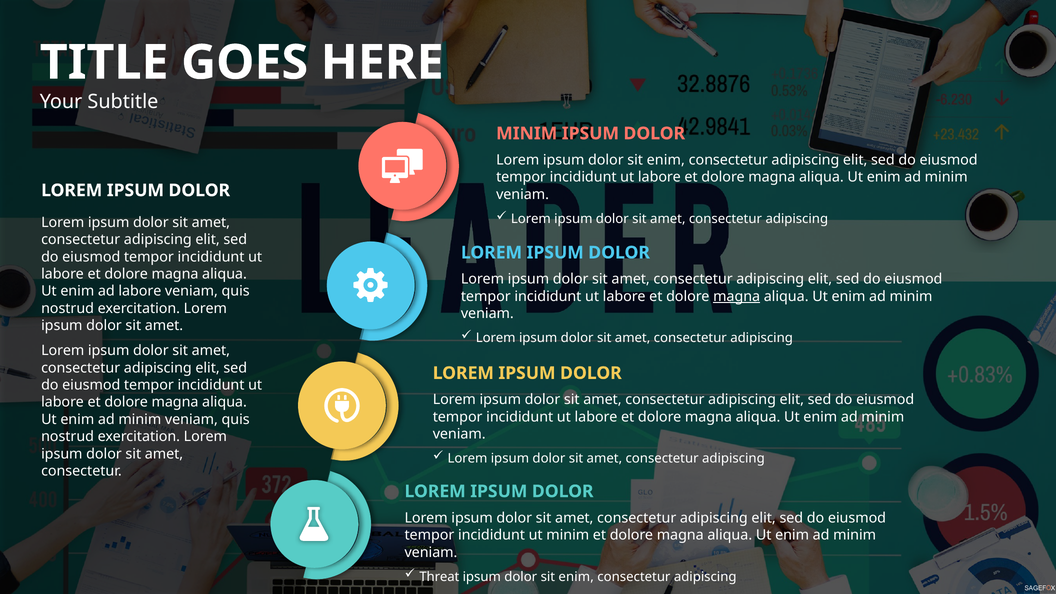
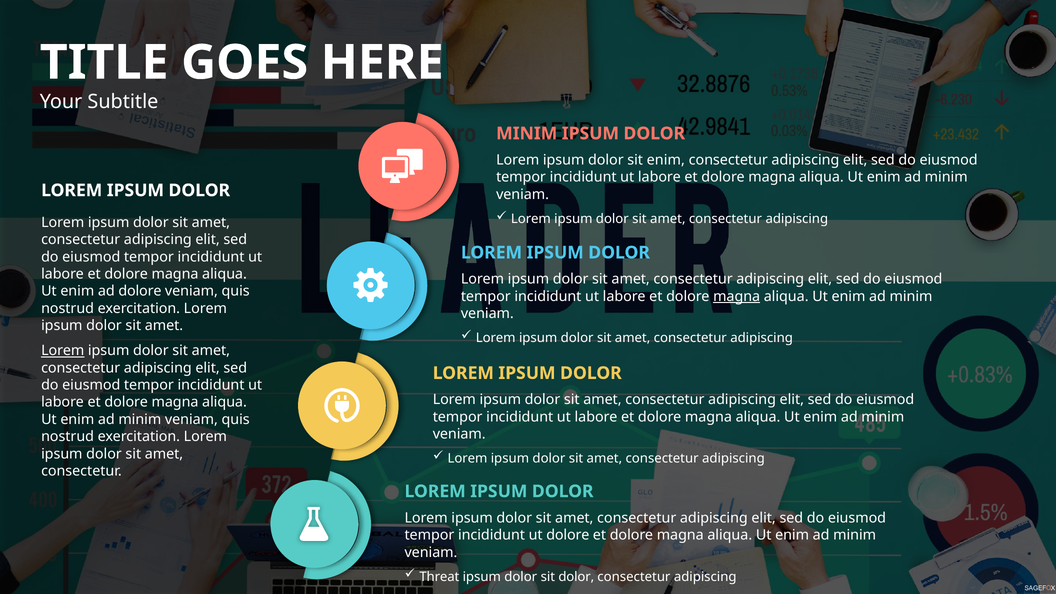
ad labore: labore -> dolore (140, 291)
Lorem underline: none -> present (63, 351)
ut minim: minim -> dolore (568, 535)
enim: enim -> dolor (576, 577)
